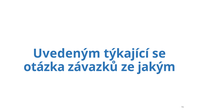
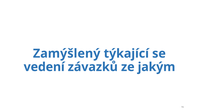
Uvedeným: Uvedeným -> Zamýšlený (67, 53)
otázka: otázka -> vedení (44, 67)
